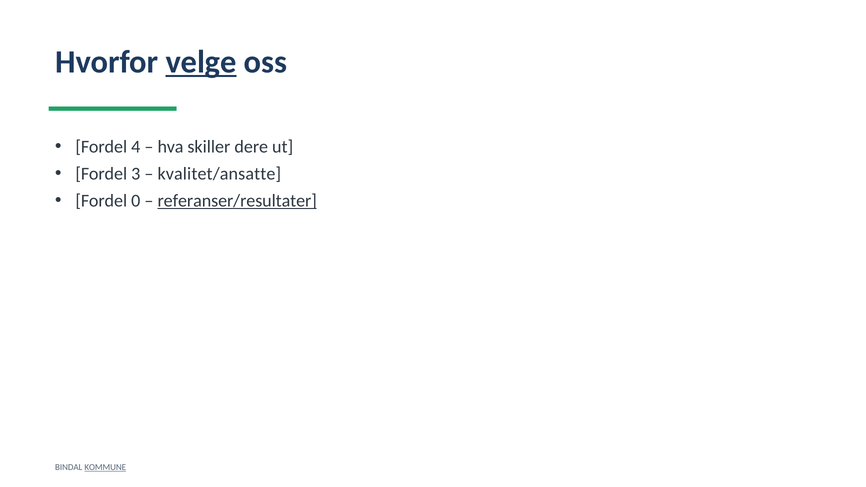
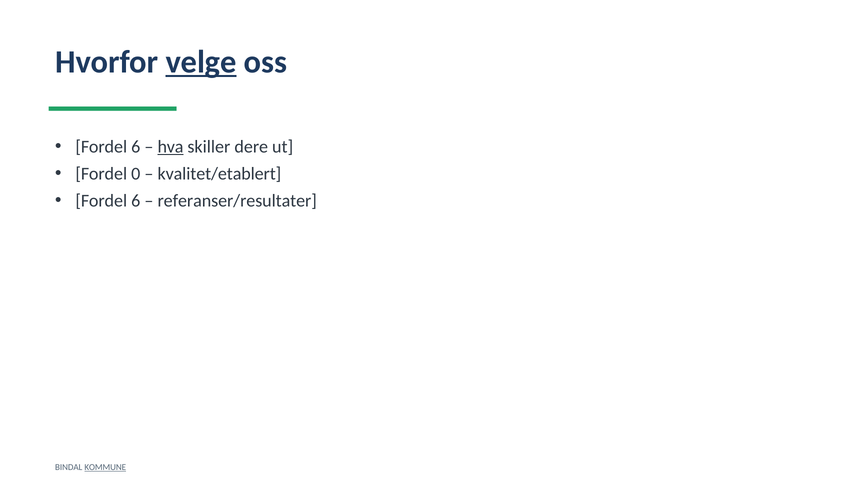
4: 4 -> 6 (136, 147)
hva underline: none -> present (170, 147)
3: 3 -> 0 (136, 174)
kvalitet/ansatte: kvalitet/ansatte -> kvalitet/etablert (219, 174)
0: 0 -> 6 (136, 201)
referanser/resultater underline: present -> none (237, 201)
